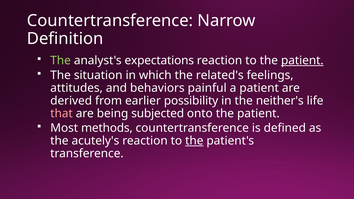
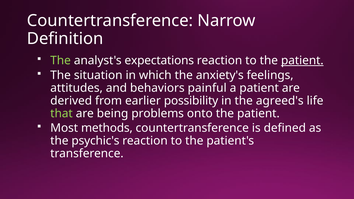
related's: related's -> anxiety's (220, 75)
neither's: neither's -> agreed's (280, 101)
that colour: pink -> light green (62, 113)
subjected: subjected -> problems (158, 113)
acutely's: acutely's -> psychic's (95, 141)
the underline: present -> none (194, 141)
